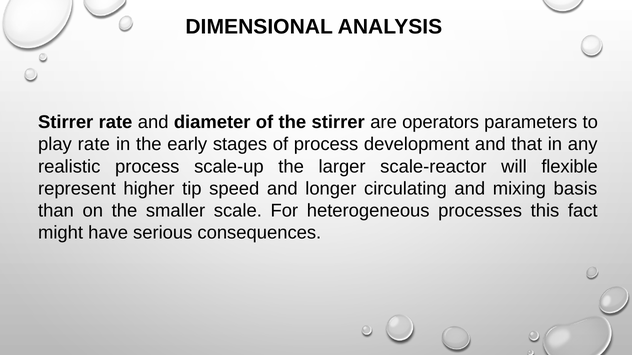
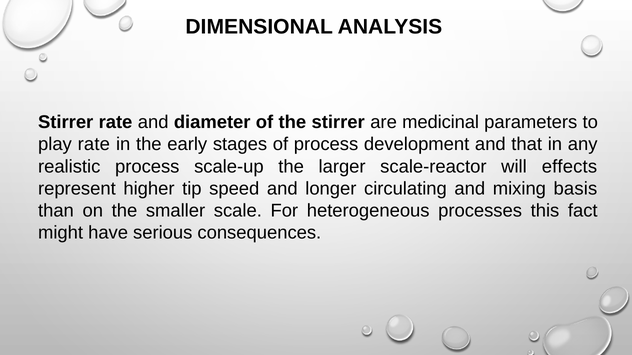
operators: operators -> medicinal (441, 122)
flexible: flexible -> effects (569, 167)
